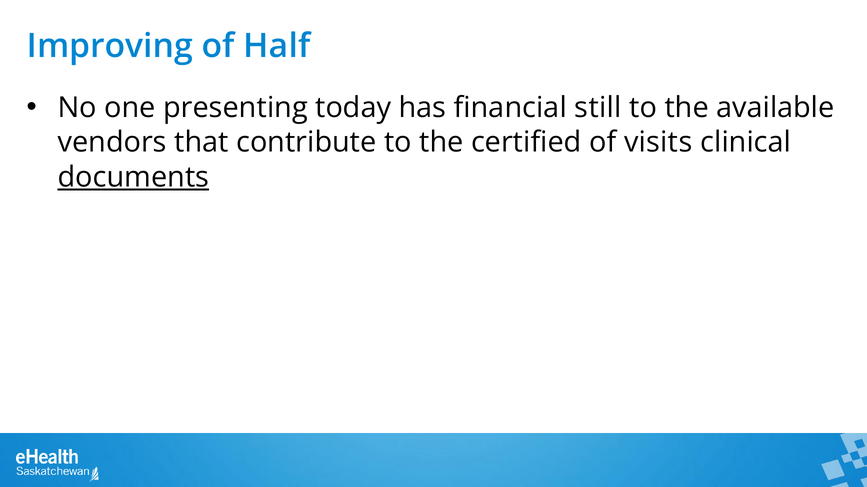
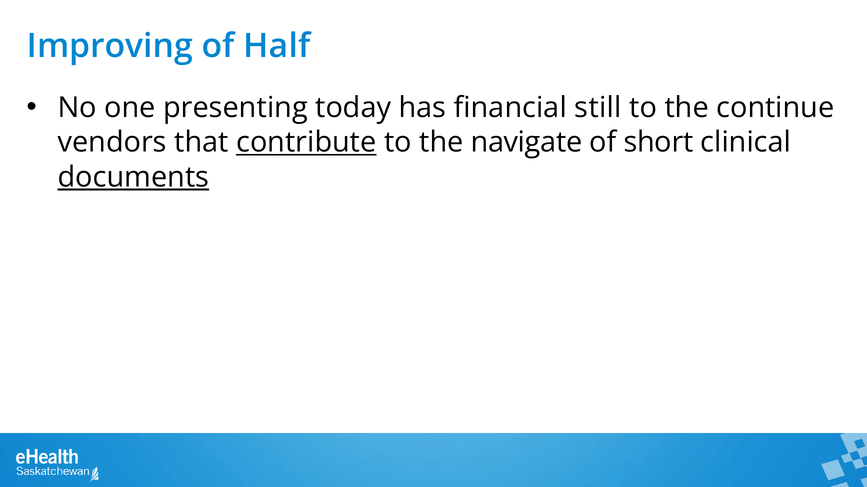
available: available -> continue (775, 108)
contribute underline: none -> present (306, 143)
certified: certified -> navigate (526, 143)
visits: visits -> short (658, 143)
